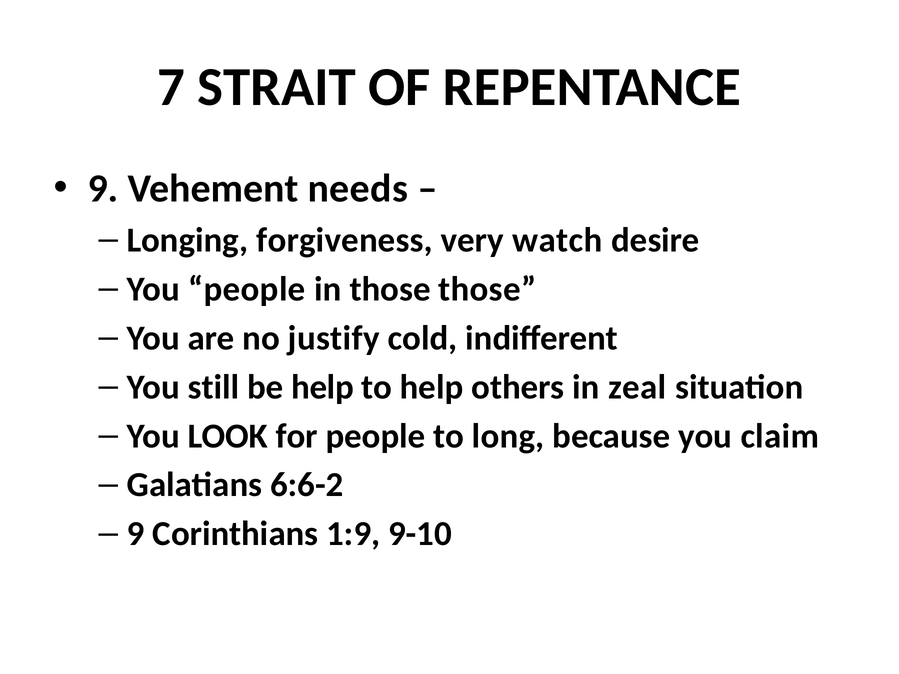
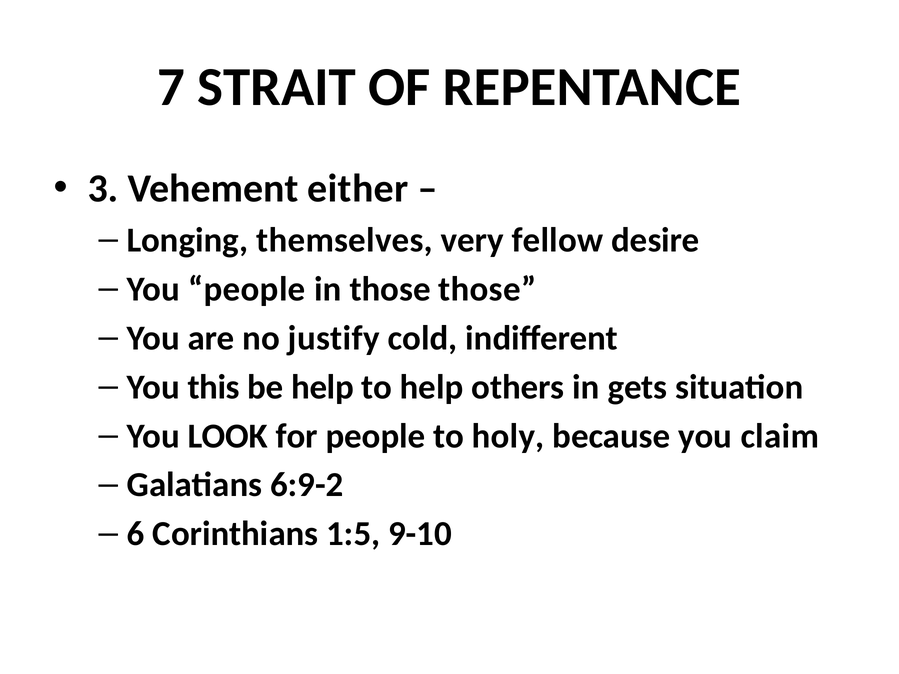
9: 9 -> 3 (103, 189)
needs: needs -> either (358, 189)
forgiveness: forgiveness -> themselves (345, 240)
watch: watch -> fellow (557, 240)
still: still -> this (214, 387)
zeal: zeal -> gets (637, 387)
long: long -> holy (508, 436)
6:6-2: 6:6-2 -> 6:9-2 (307, 485)
9: 9 -> 6 (136, 534)
1:9: 1:9 -> 1:5 (353, 534)
